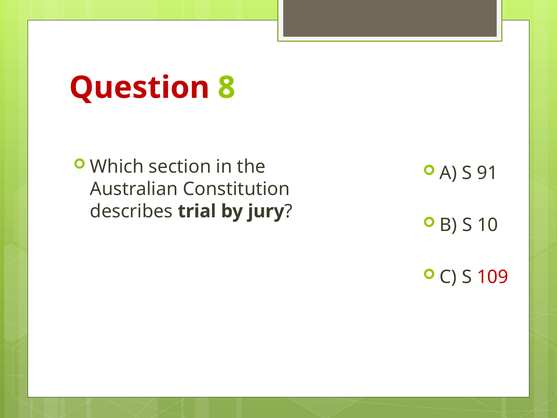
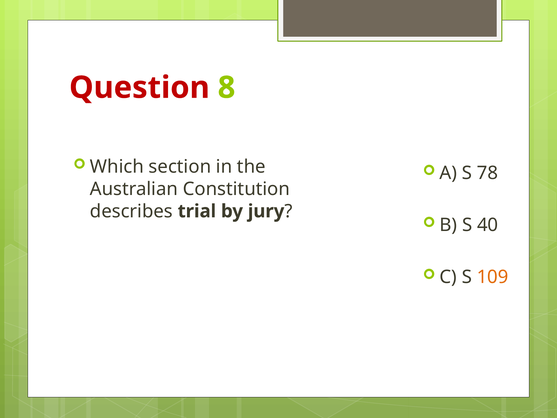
91: 91 -> 78 (487, 173)
10: 10 -> 40 (488, 225)
109 colour: red -> orange (493, 277)
